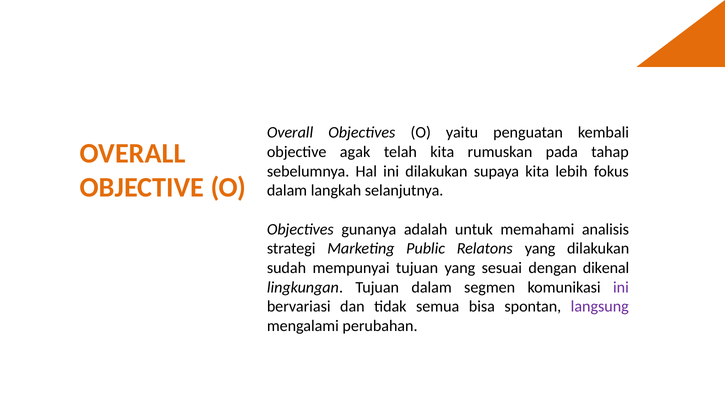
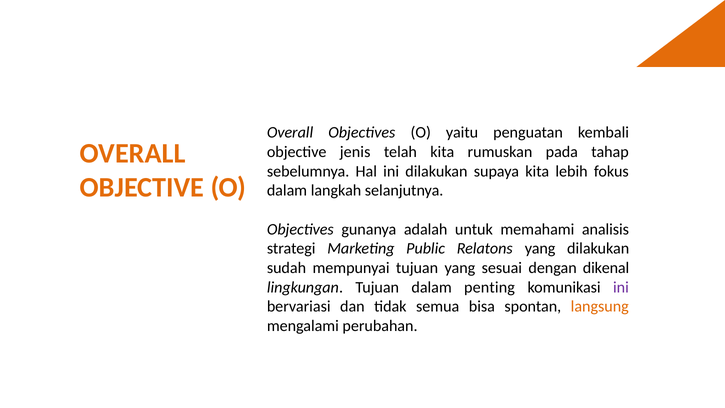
agak: agak -> jenis (355, 152)
segmen: segmen -> penting (490, 287)
langsung colour: purple -> orange (600, 307)
